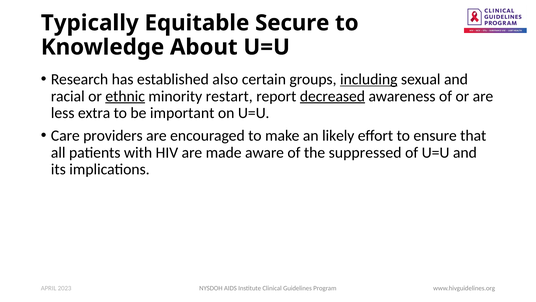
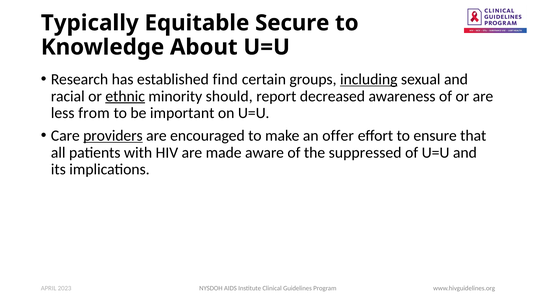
also: also -> find (225, 79)
restart: restart -> should (229, 96)
decreased underline: present -> none (332, 96)
extra: extra -> from (94, 113)
providers underline: none -> present (113, 135)
likely: likely -> offer (338, 135)
